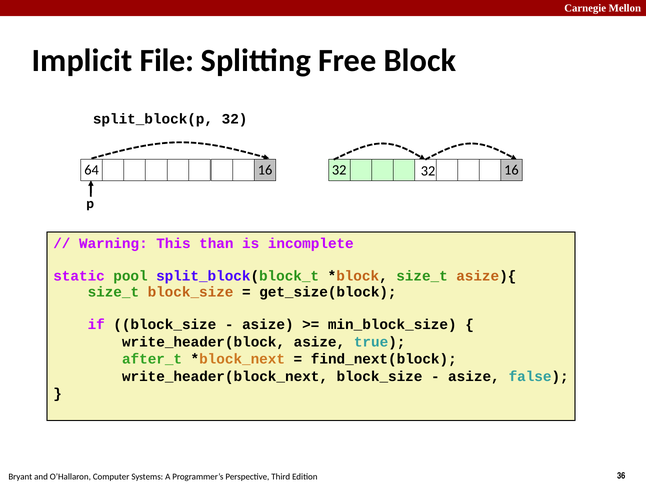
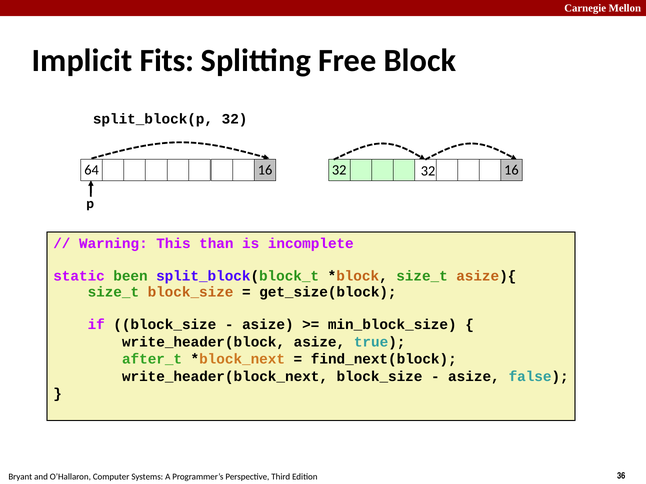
File: File -> Fits (167, 61)
pool: pool -> been (130, 276)
